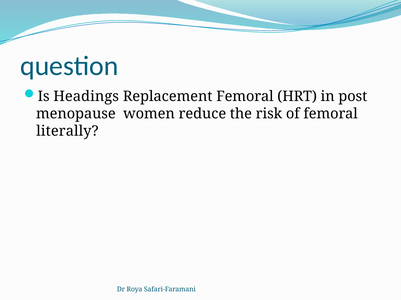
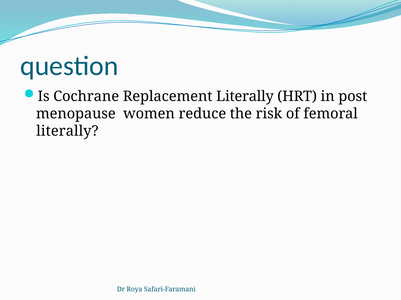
Headings: Headings -> Cochrane (86, 97)
Replacement Femoral: Femoral -> Literally (245, 97)
